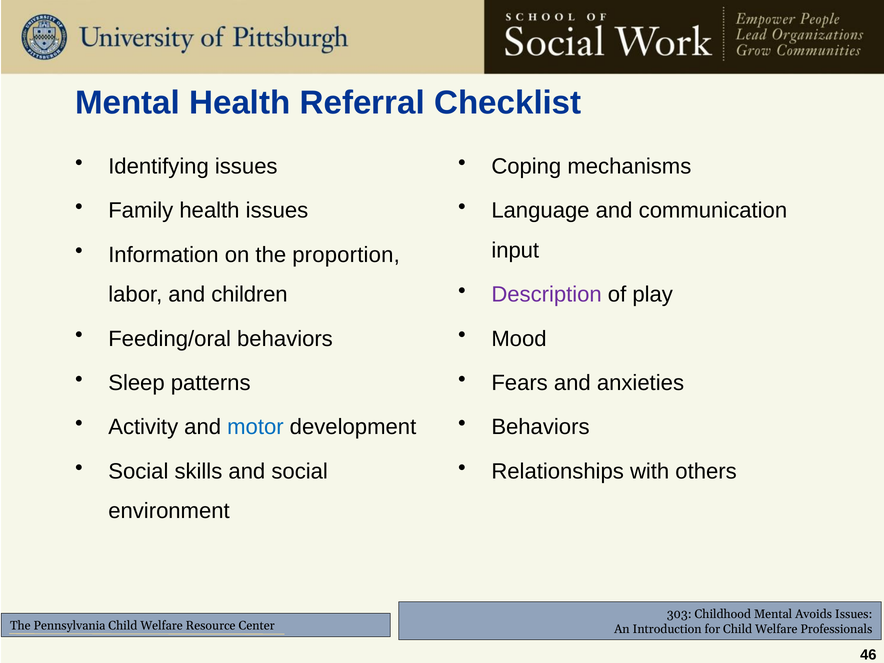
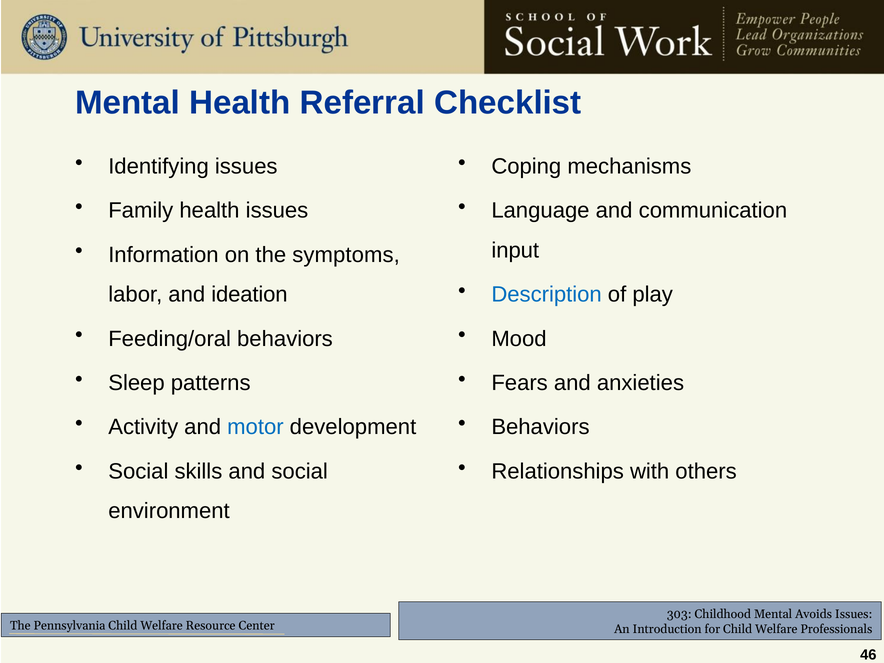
proportion: proportion -> symptoms (346, 255)
Description colour: purple -> blue (547, 295)
children: children -> ideation (249, 295)
